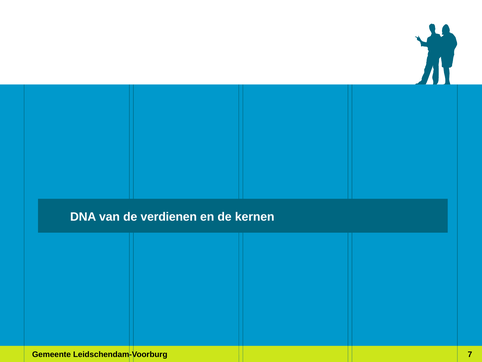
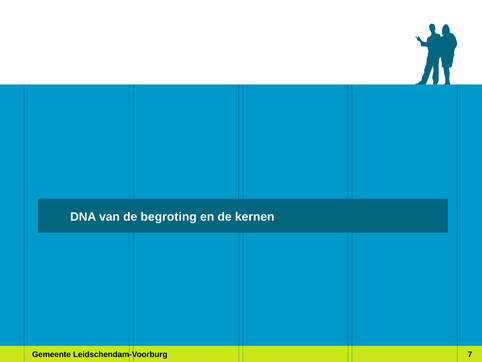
verdienen: verdienen -> begroting (169, 216)
